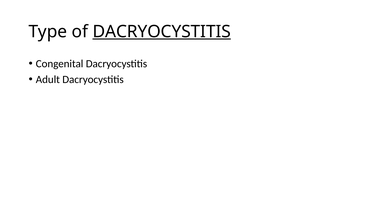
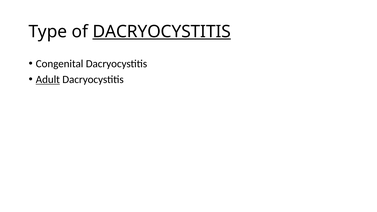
Adult underline: none -> present (48, 80)
